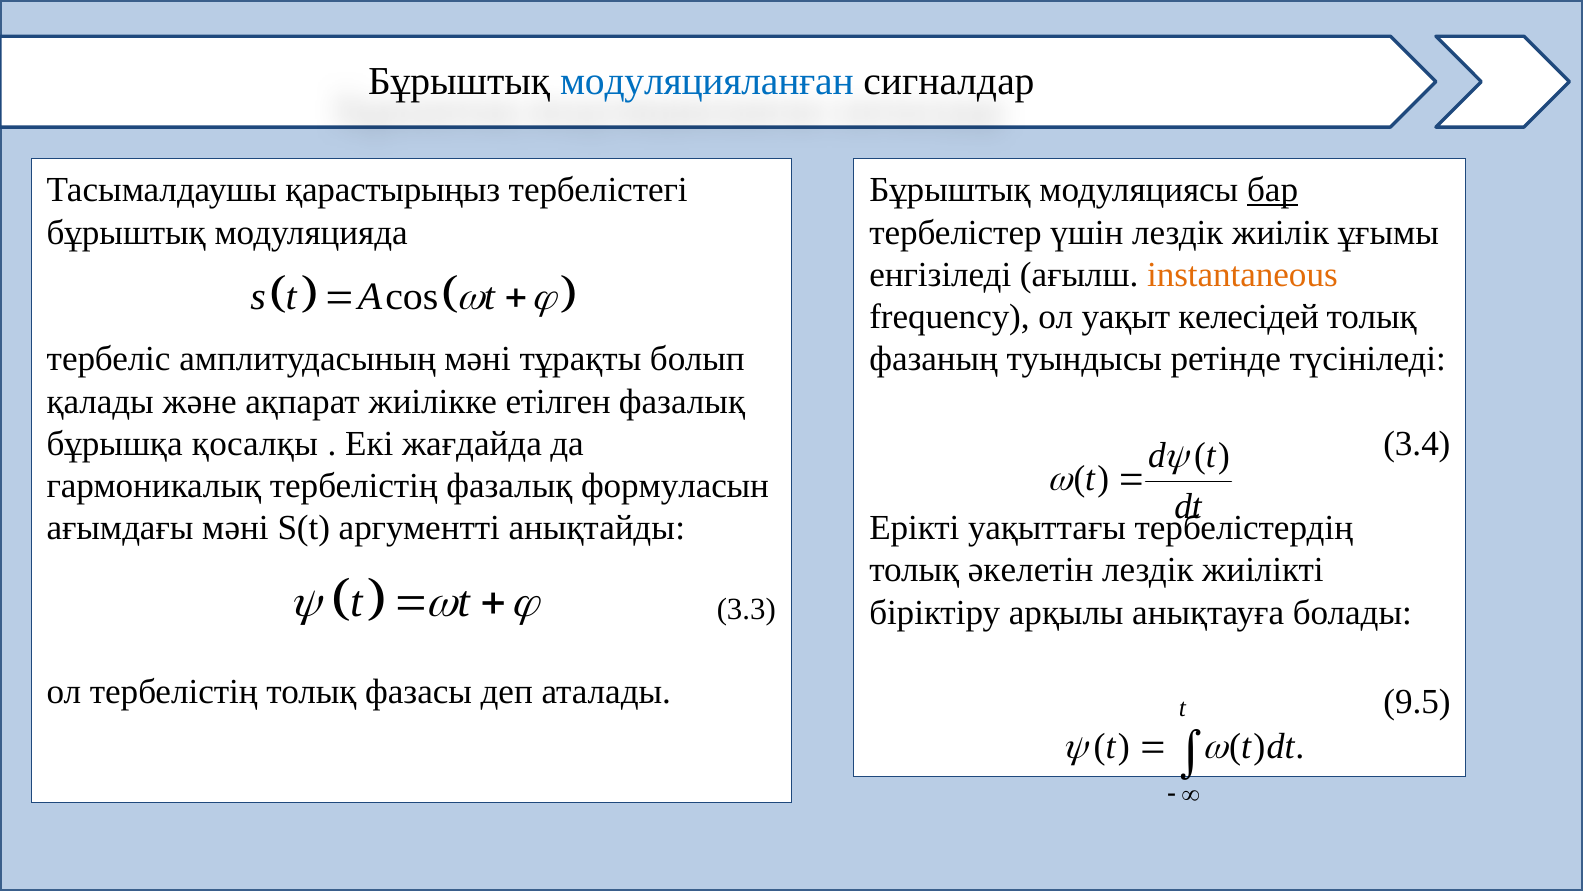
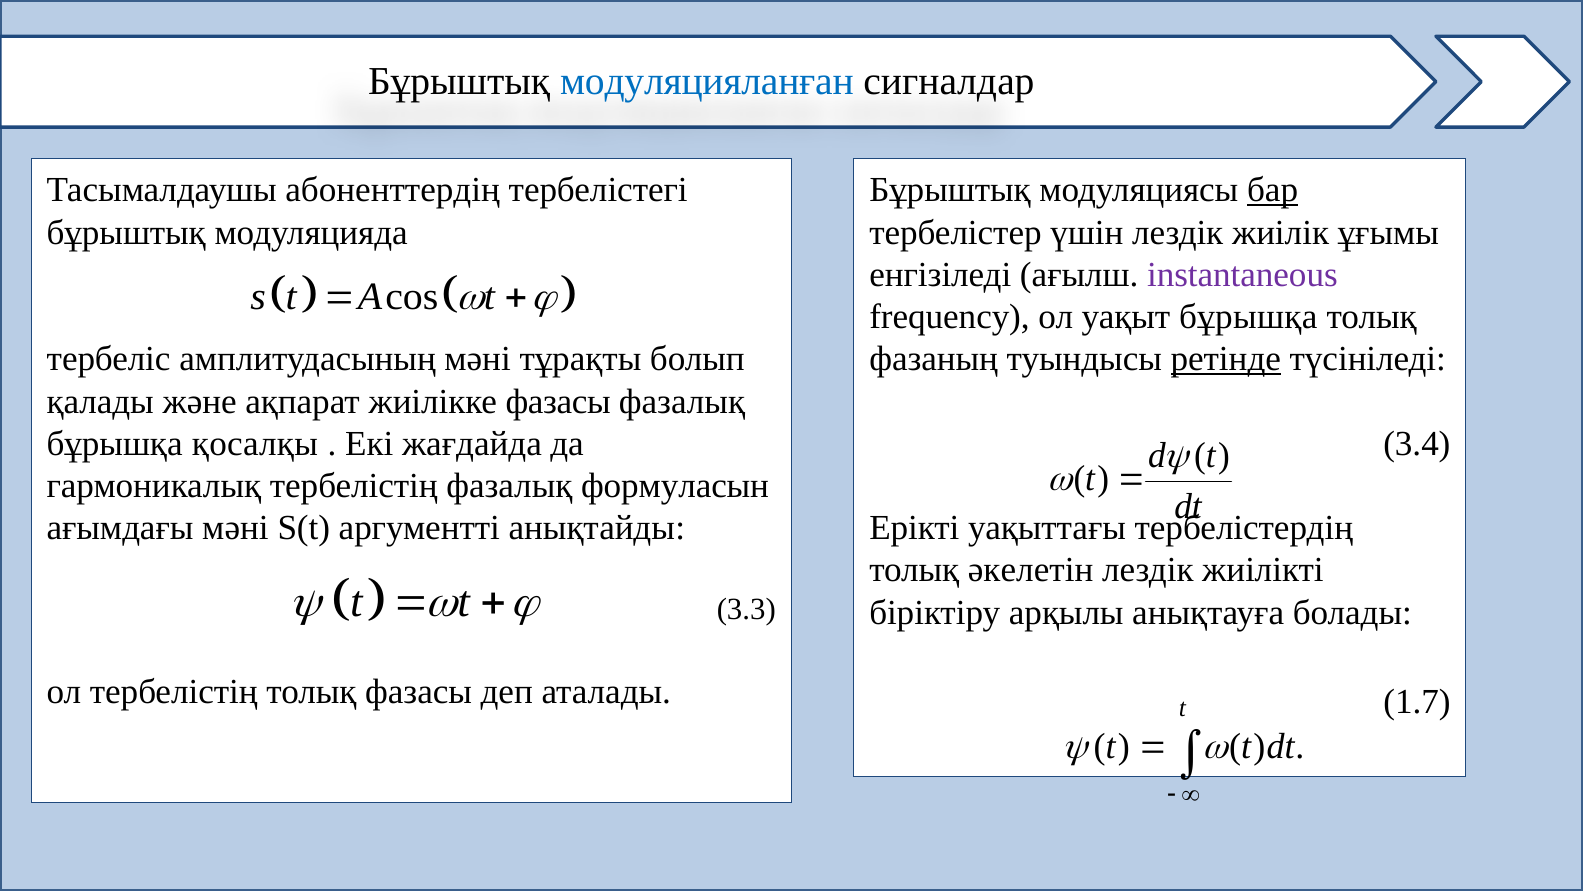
қарастырыңыз: қарастырыңыз -> абоненттердің (393, 190)
instantaneous colour: orange -> purple (1242, 275)
уақыт келесідей: келесідей -> бұрышқа (1248, 317)
ретінде underline: none -> present (1226, 359)
жиілікке етілген: етілген -> фазасы (558, 401)
9.5: 9.5 -> 1.7 (1417, 702)
